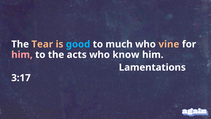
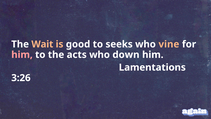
Tear: Tear -> Wait (42, 44)
good colour: light blue -> white (78, 44)
much: much -> seeks (119, 44)
know: know -> down (126, 55)
3:17: 3:17 -> 3:26 (21, 78)
